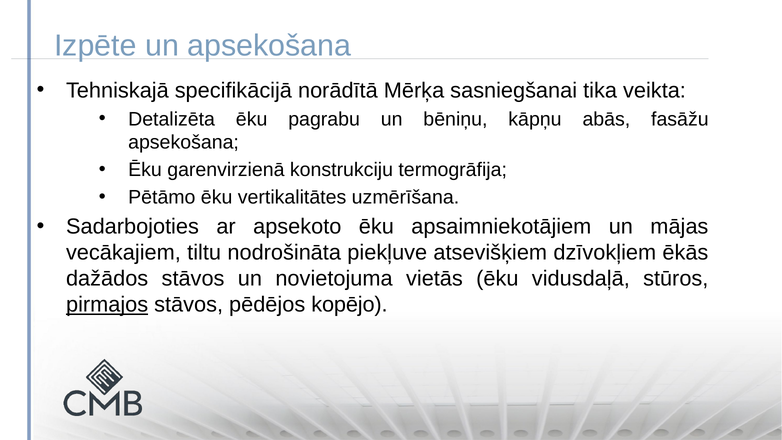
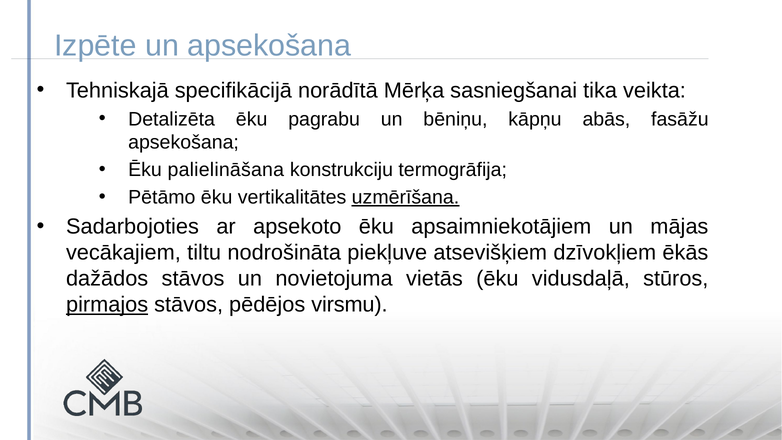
garenvirzienā: garenvirzienā -> palielināšana (226, 170)
uzmērīšana underline: none -> present (405, 197)
kopējo: kopējo -> virsmu (349, 305)
